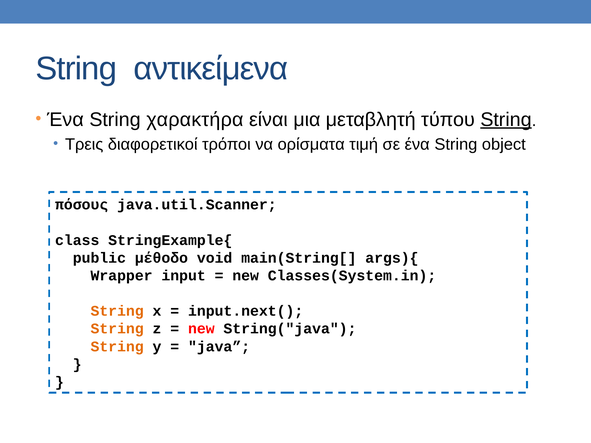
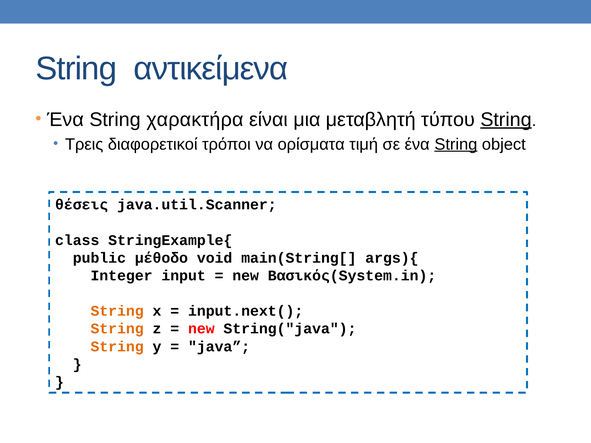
String underline: none -> present (456, 144)
πόσους: πόσους -> θέσεις (82, 205)
Wrapper: Wrapper -> Integer (122, 276)
Classes(System.in: Classes(System.in -> Βασικός(System.in (352, 276)
